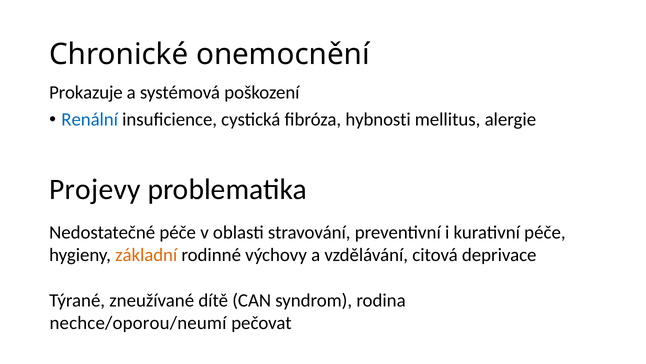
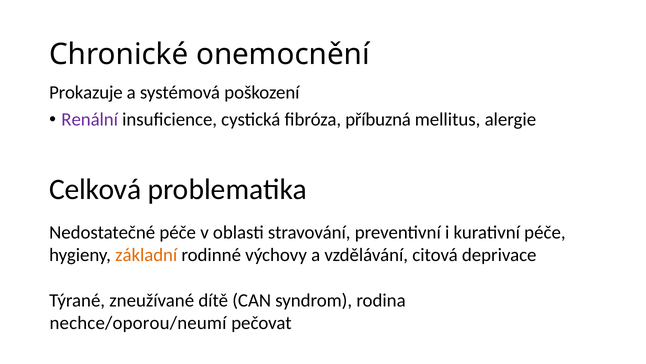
Renální colour: blue -> purple (90, 119)
hybnosti: hybnosti -> příbuzná (378, 119)
Projevy: Projevy -> Celková (95, 189)
